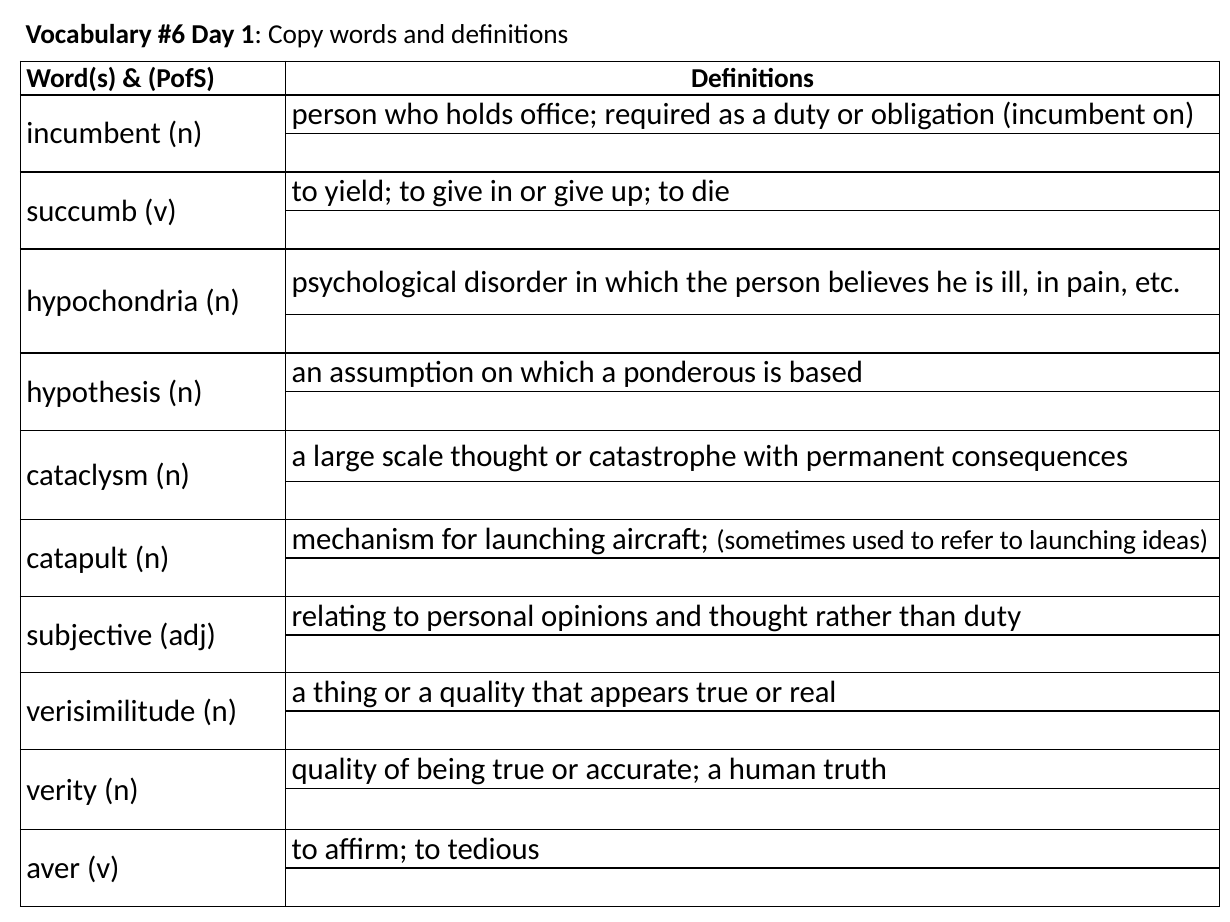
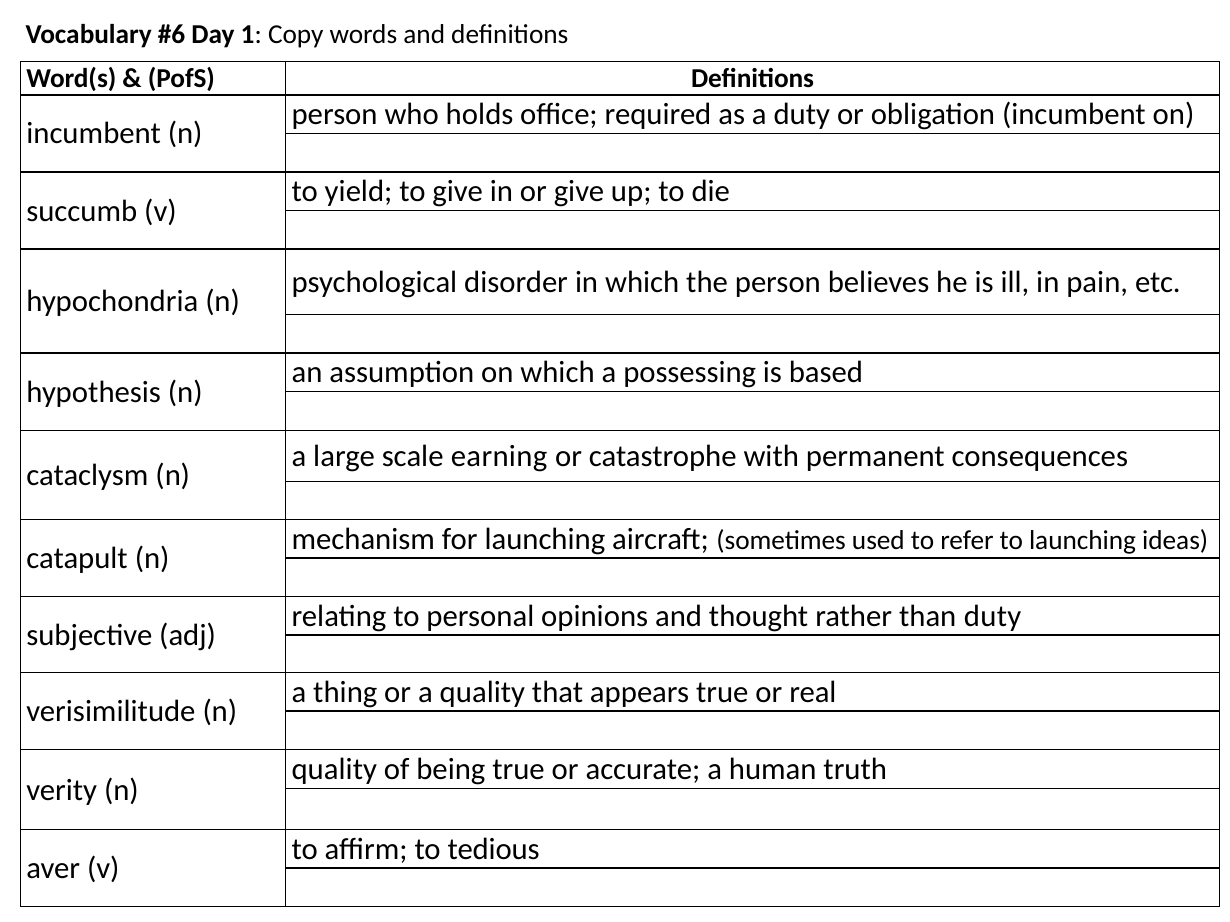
ponderous: ponderous -> possessing (690, 373)
scale thought: thought -> earning (499, 457)
